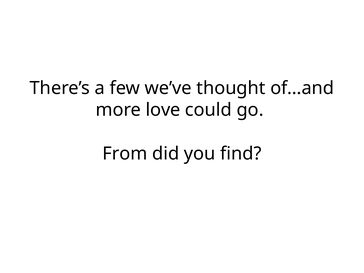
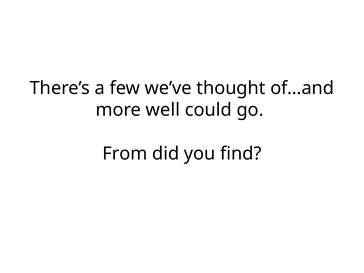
love: love -> well (163, 110)
